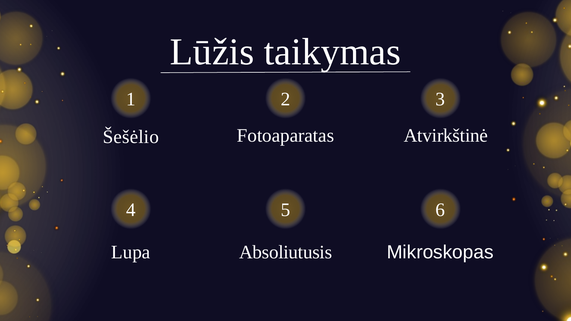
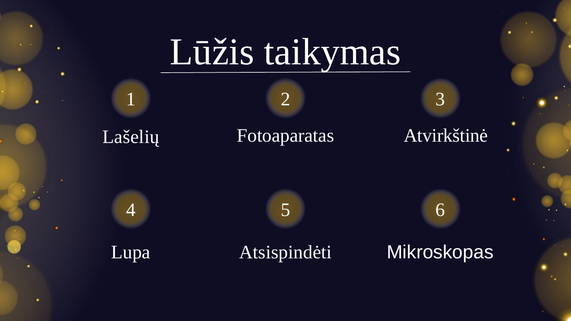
Šešėlio: Šešėlio -> Lašelių (131, 137)
Absoliutusis: Absoliutusis -> Atsispindėti (285, 252)
